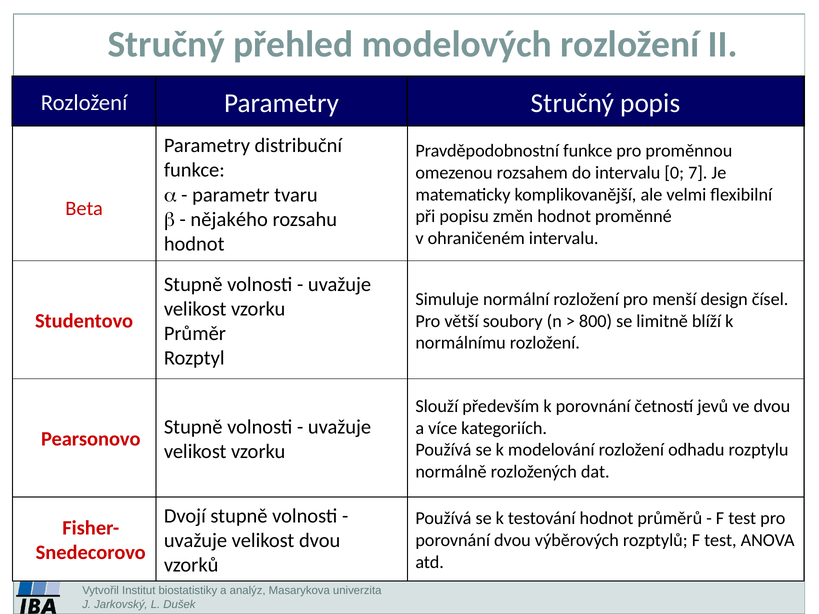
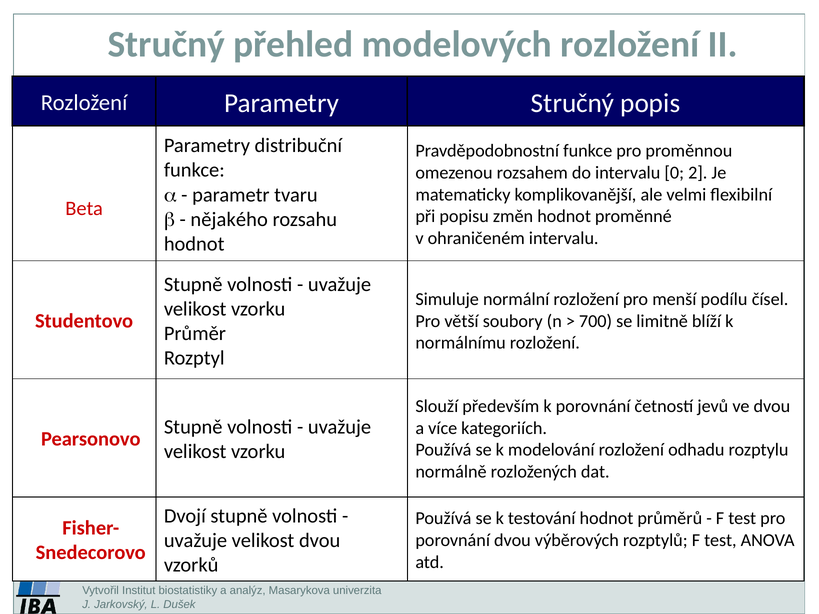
7: 7 -> 2 (698, 173)
design: design -> podílu (724, 299)
800: 800 -> 700 (596, 321)
